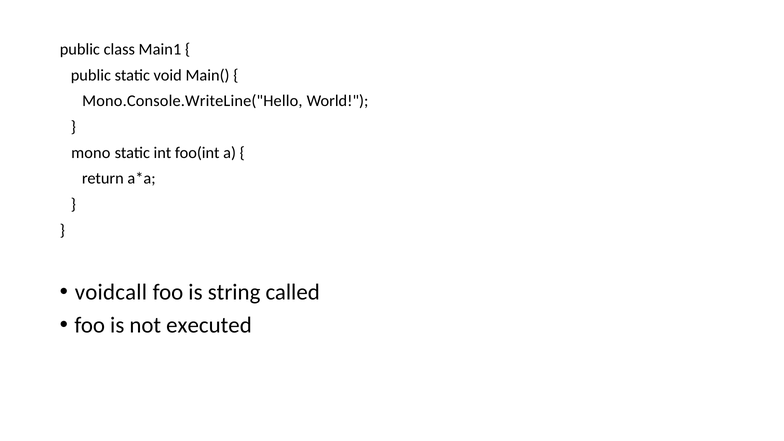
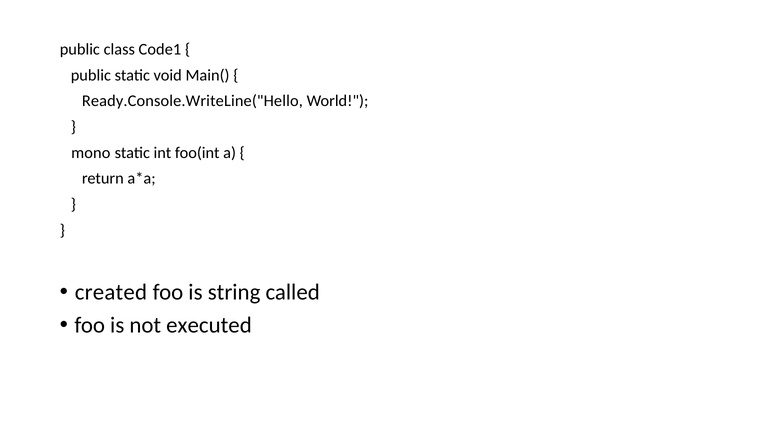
Main1: Main1 -> Code1 (160, 49)
Mono.Console.WriteLine("Hello: Mono.Console.WriteLine("Hello -> Ready.Console.WriteLine("Hello (192, 101)
voidcall: voidcall -> created (111, 292)
